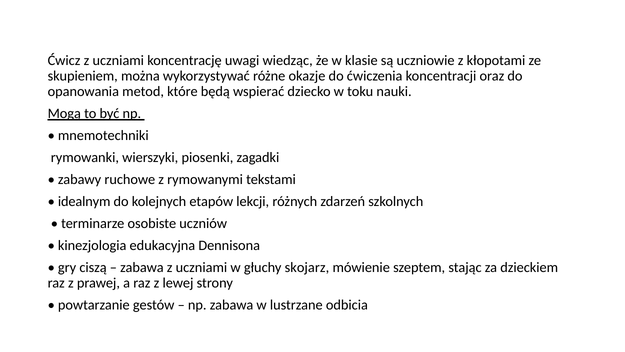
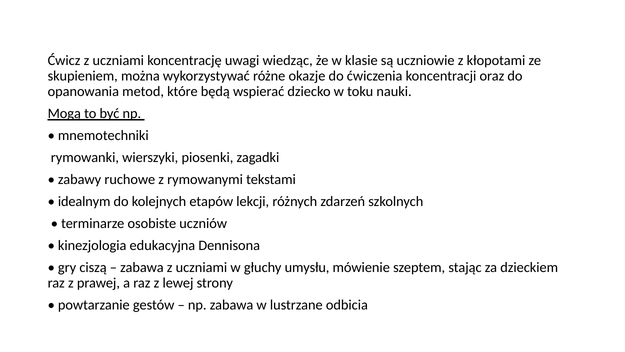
skojarz: skojarz -> umysłu (307, 267)
